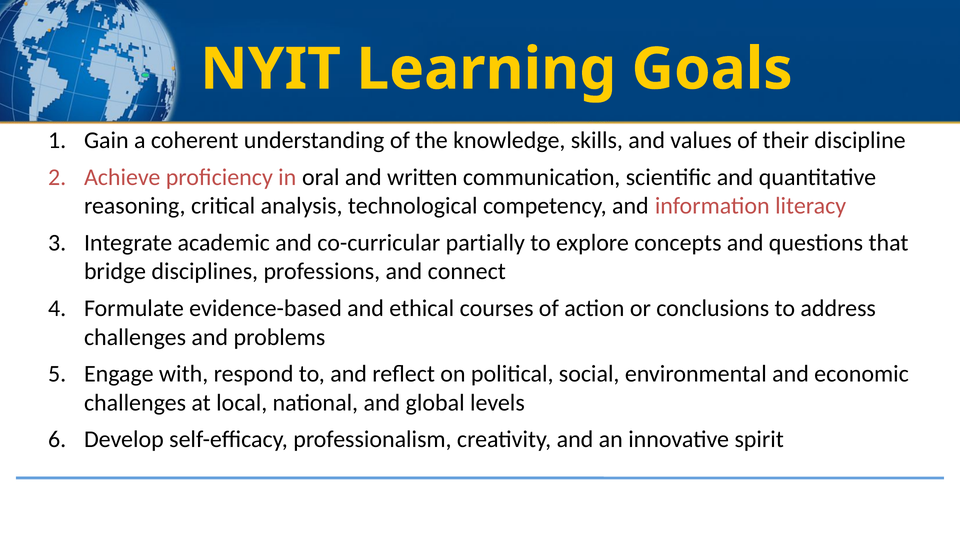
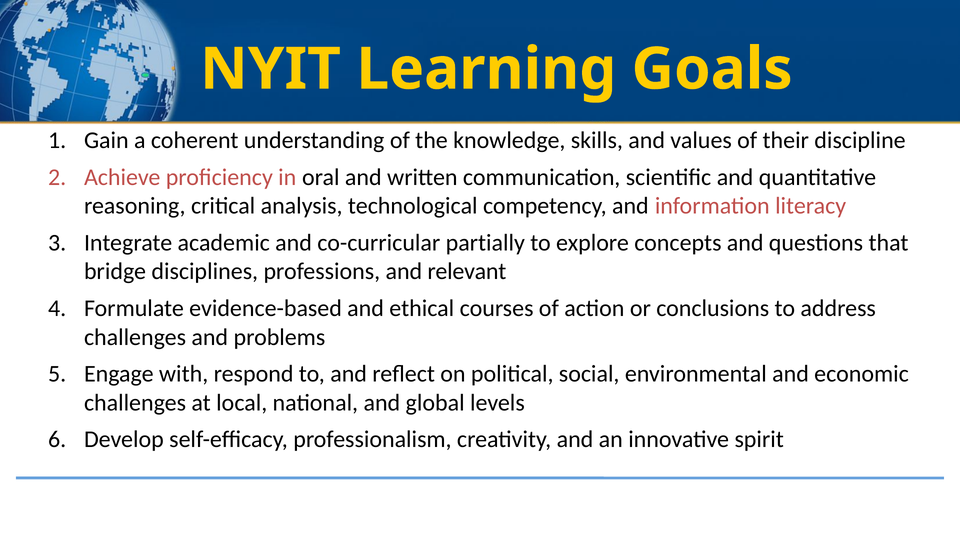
connect: connect -> relevant (467, 272)
